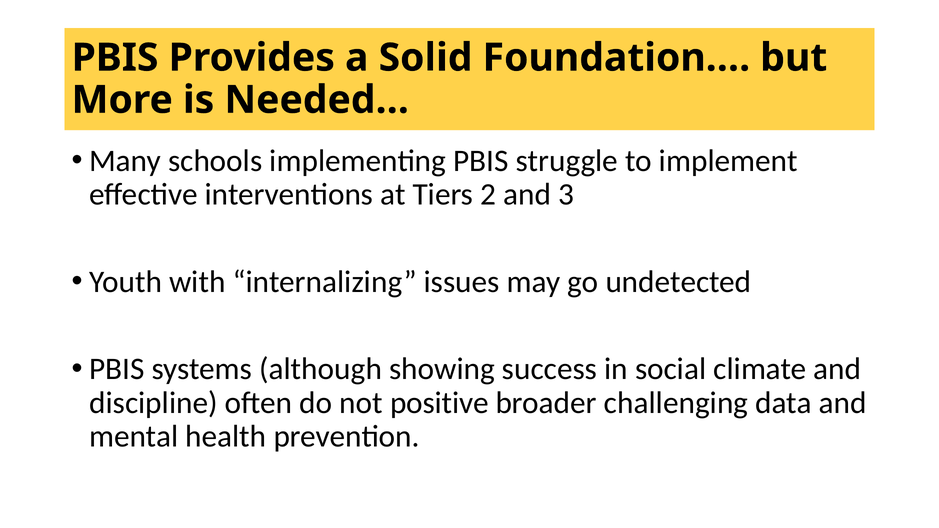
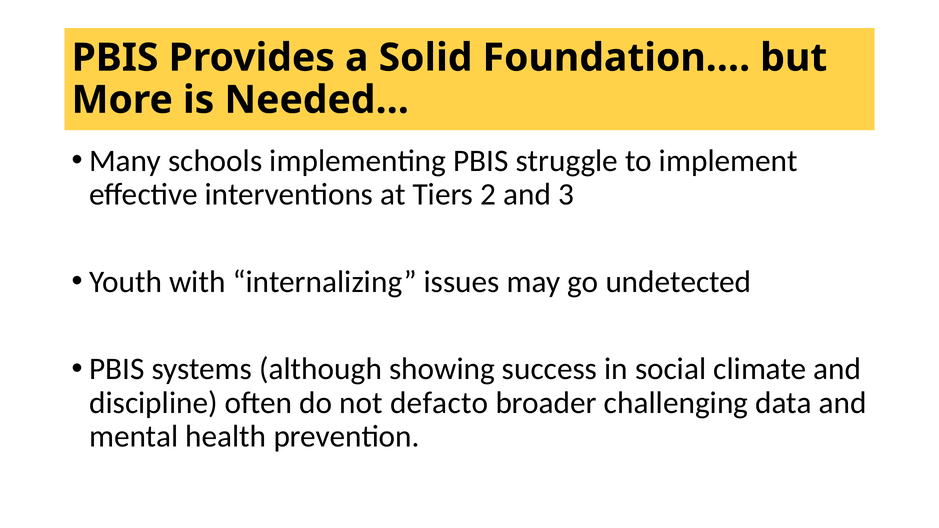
positive: positive -> defacto (439, 403)
